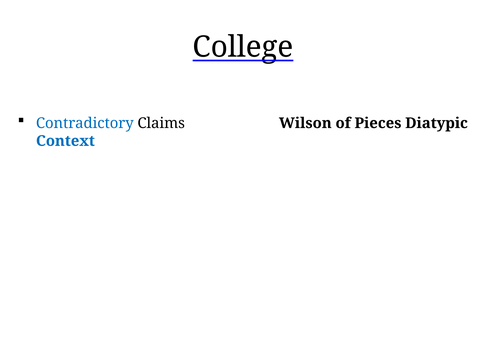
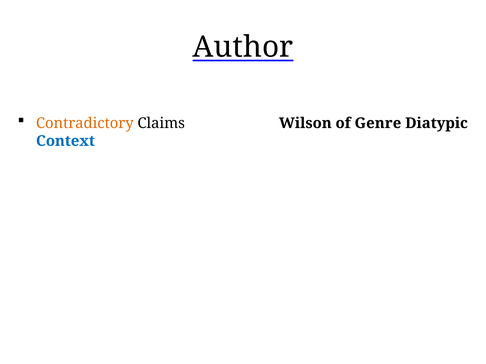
College: College -> Author (243, 47)
Contradictory colour: blue -> orange (85, 123)
Pieces: Pieces -> Genre (378, 123)
